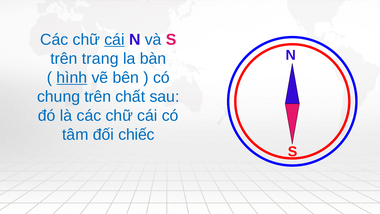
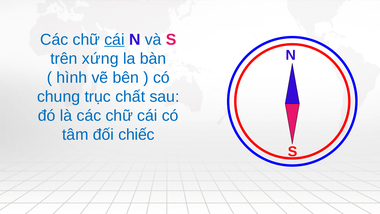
trang: trang -> xứng (100, 58)
hình underline: present -> none (72, 77)
chung trên: trên -> trục (98, 96)
